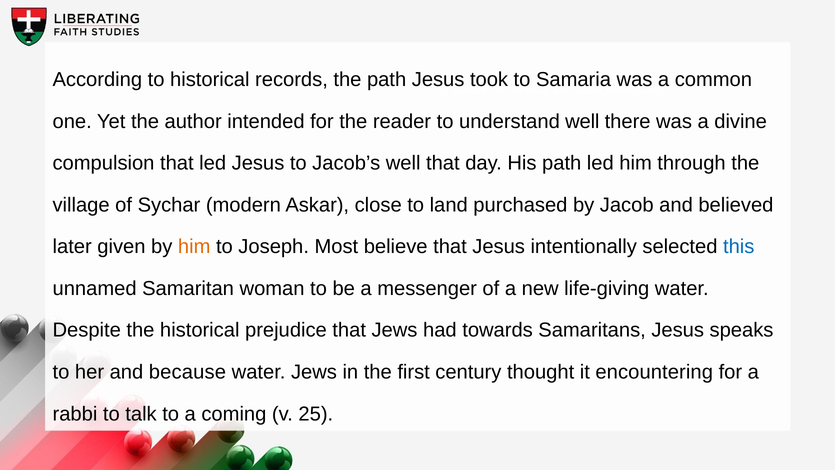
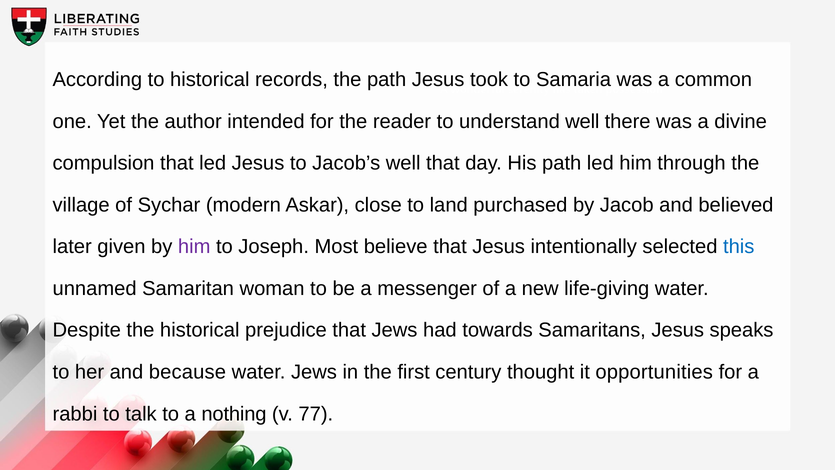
him colour: orange -> purple (194, 247)
encountering: encountering -> opportunities (654, 372)
coming: coming -> nothing (234, 414)
25: 25 -> 77 (316, 414)
